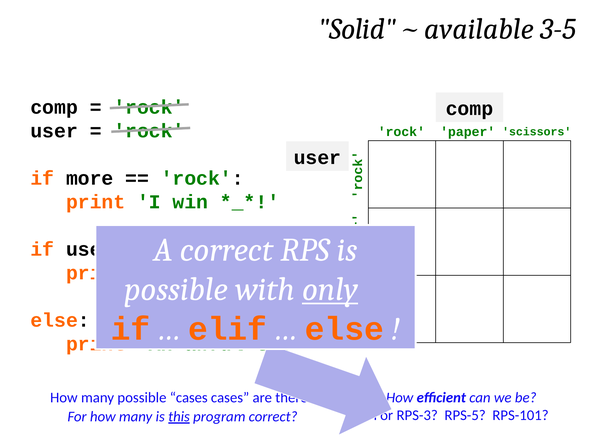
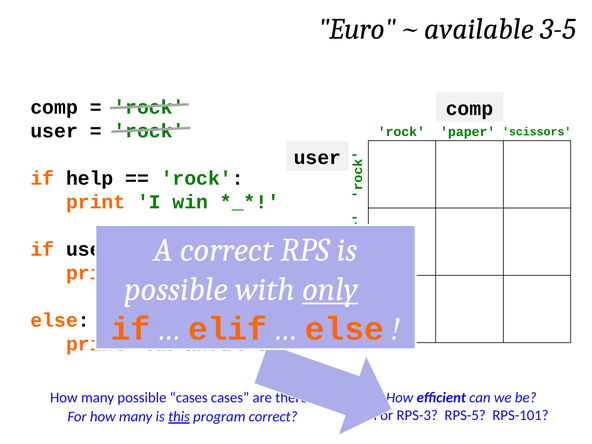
Solid: Solid -> Euro (357, 29)
more: more -> help (90, 178)
